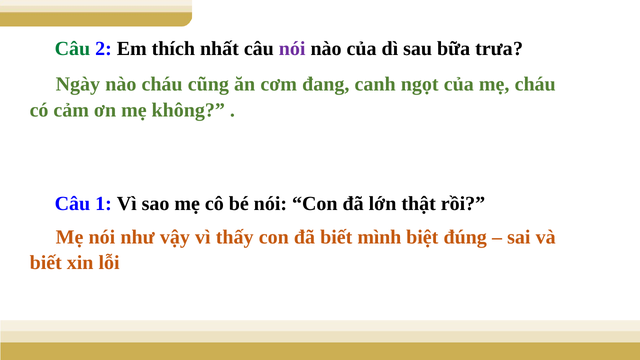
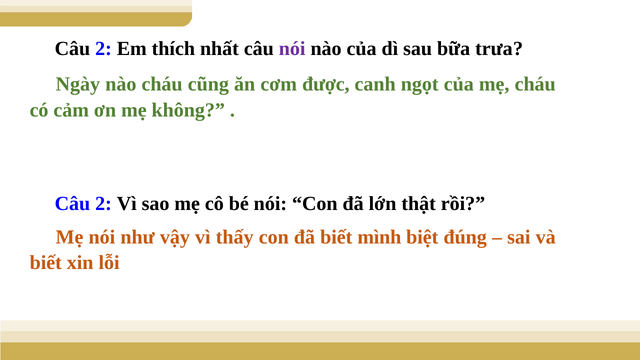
Câu colour: green -> black (72, 48)
đang: đang -> được (326, 84)
1: 1 -> 2 (103, 203)
